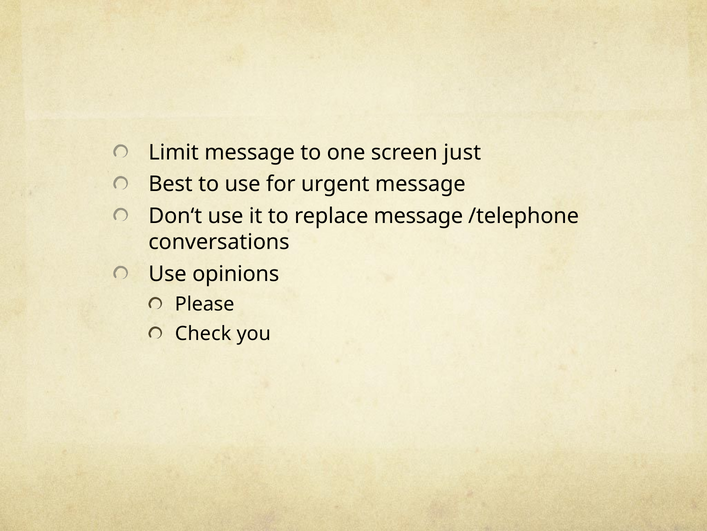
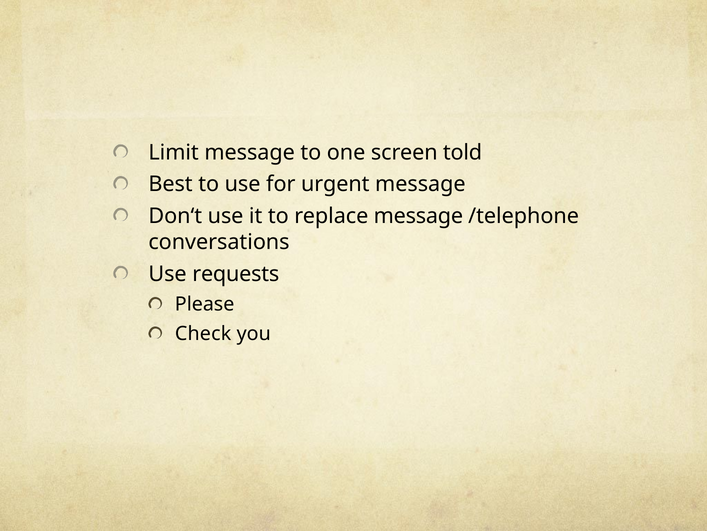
just: just -> told (463, 152)
opinions: opinions -> requests (236, 274)
